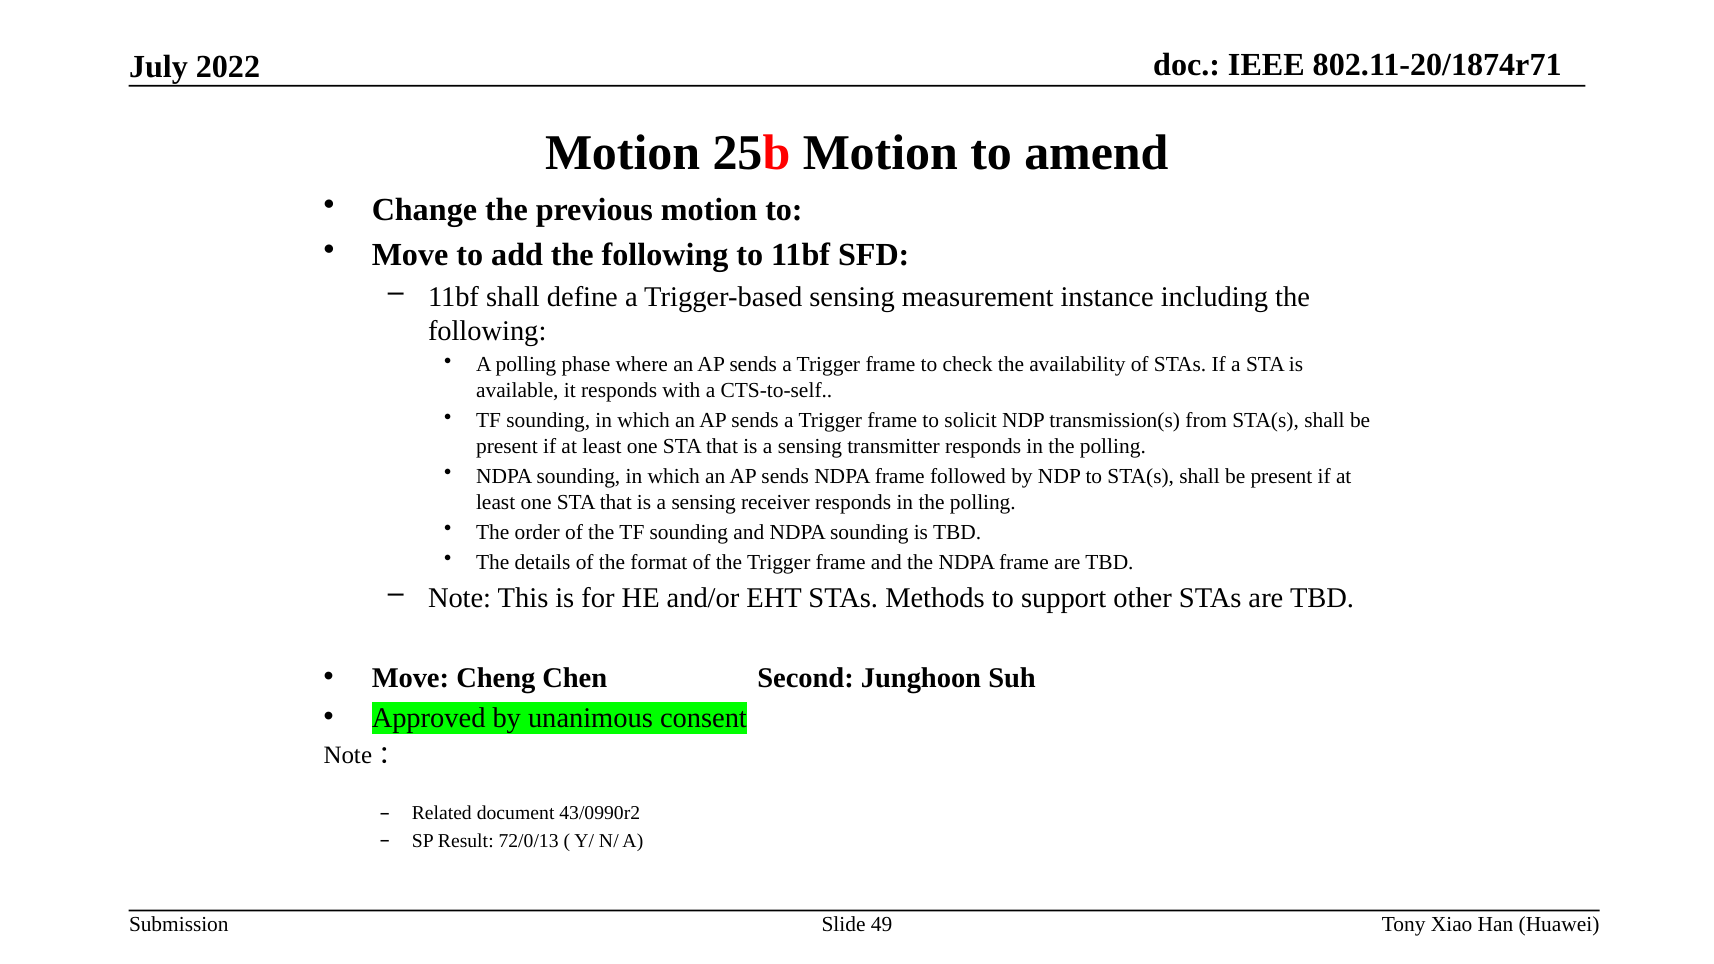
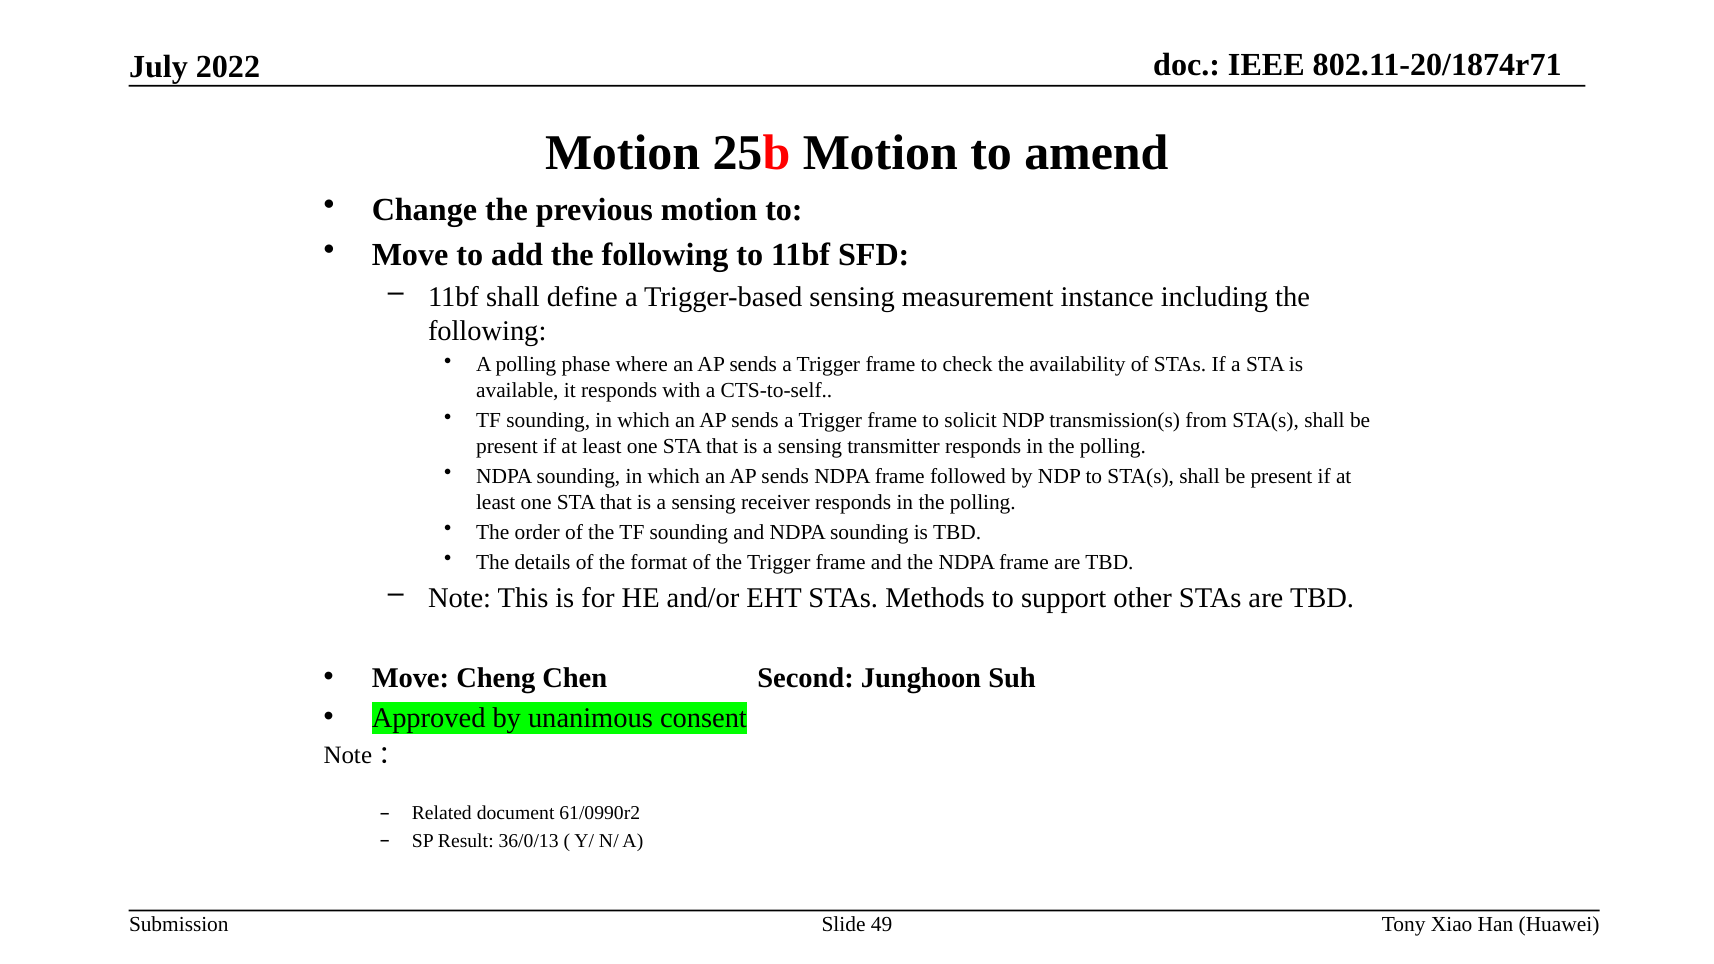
43/0990r2: 43/0990r2 -> 61/0990r2 (600, 813)
72/0/13: 72/0/13 -> 36/0/13 (529, 841)
